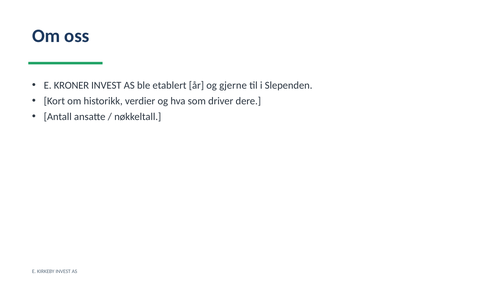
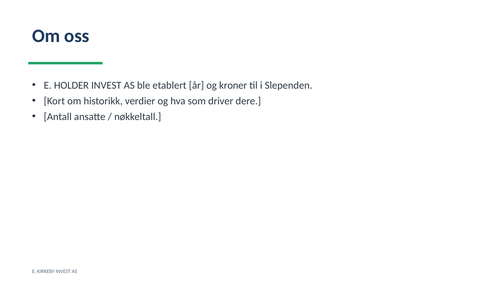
KRONER: KRONER -> HOLDER (71, 85)
gjerne: gjerne -> kroner (233, 85)
